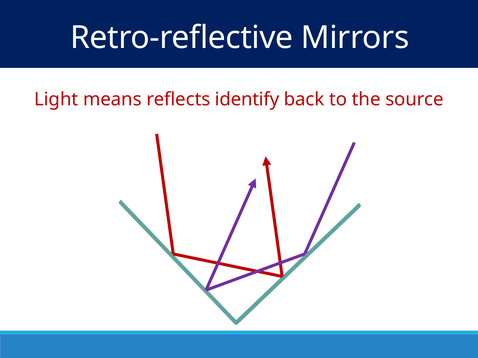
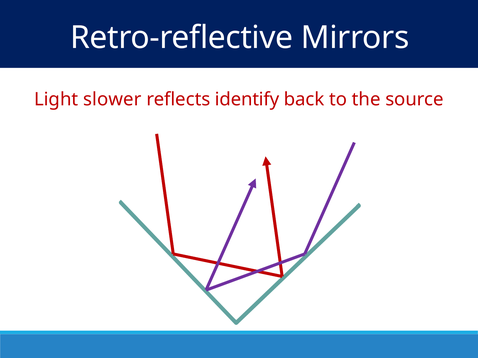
means: means -> slower (112, 100)
